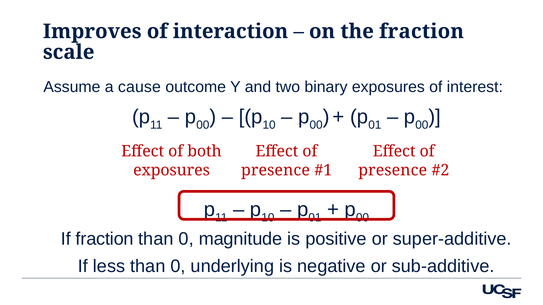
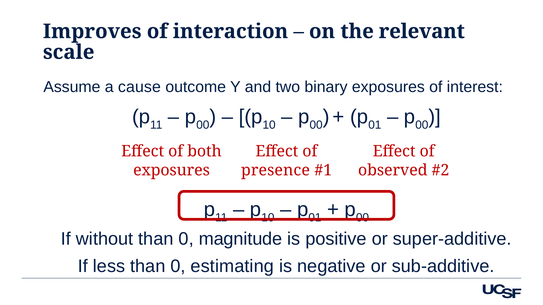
the fraction: fraction -> relevant (422, 31)
presence: presence -> observed (393, 171)
If fraction: fraction -> without (105, 239)
underlying: underlying -> estimating (232, 267)
